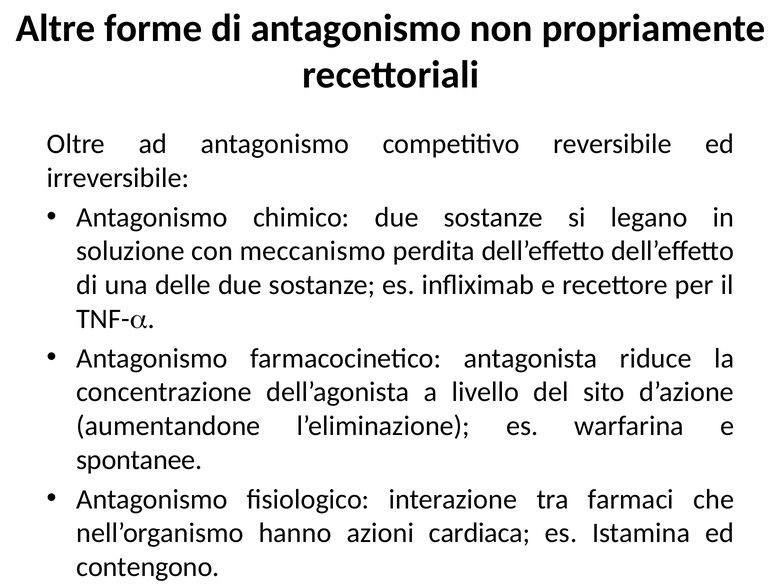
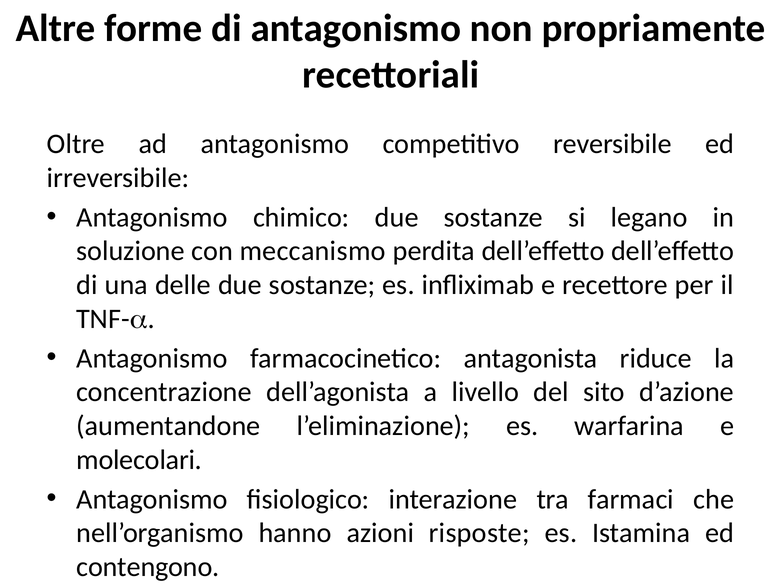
spontanee: spontanee -> molecolari (139, 460)
cardiaca: cardiaca -> risposte (479, 533)
